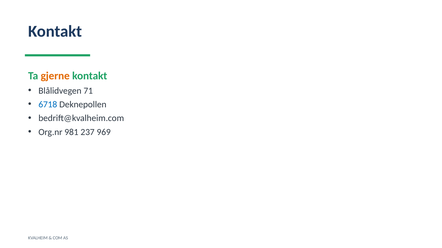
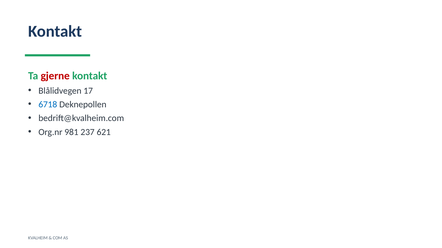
gjerne colour: orange -> red (55, 76)
71: 71 -> 17 (88, 91)
969: 969 -> 621 (104, 132)
